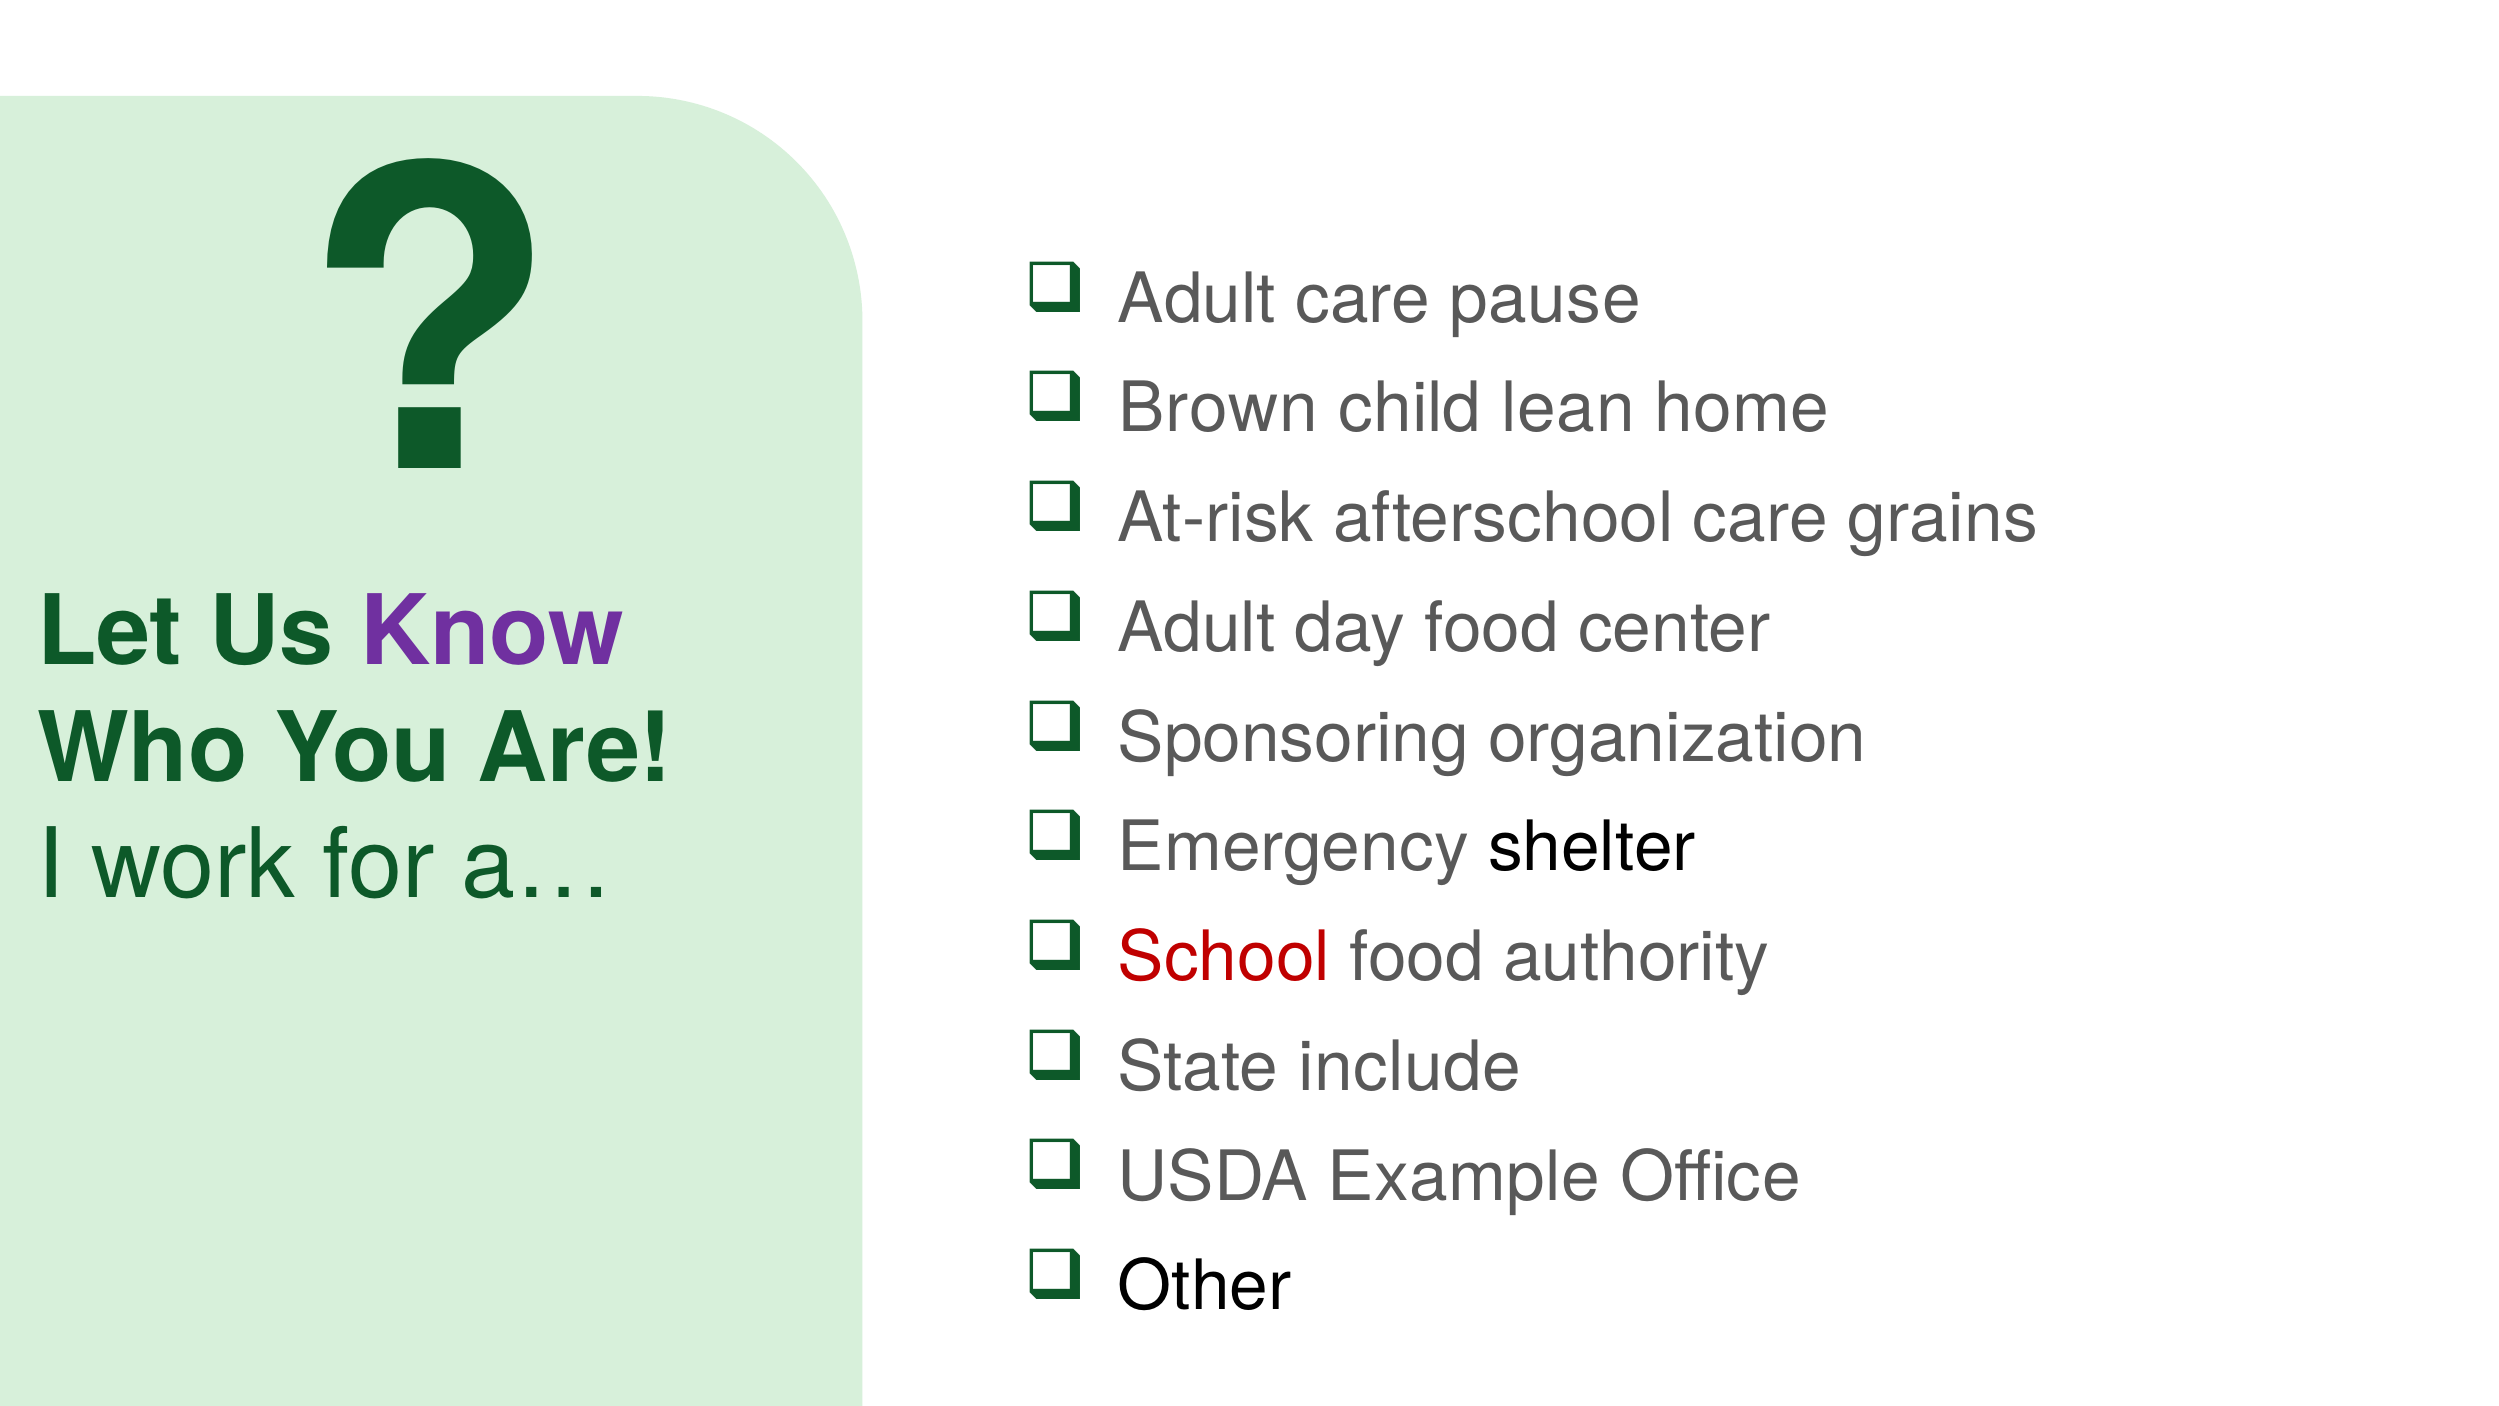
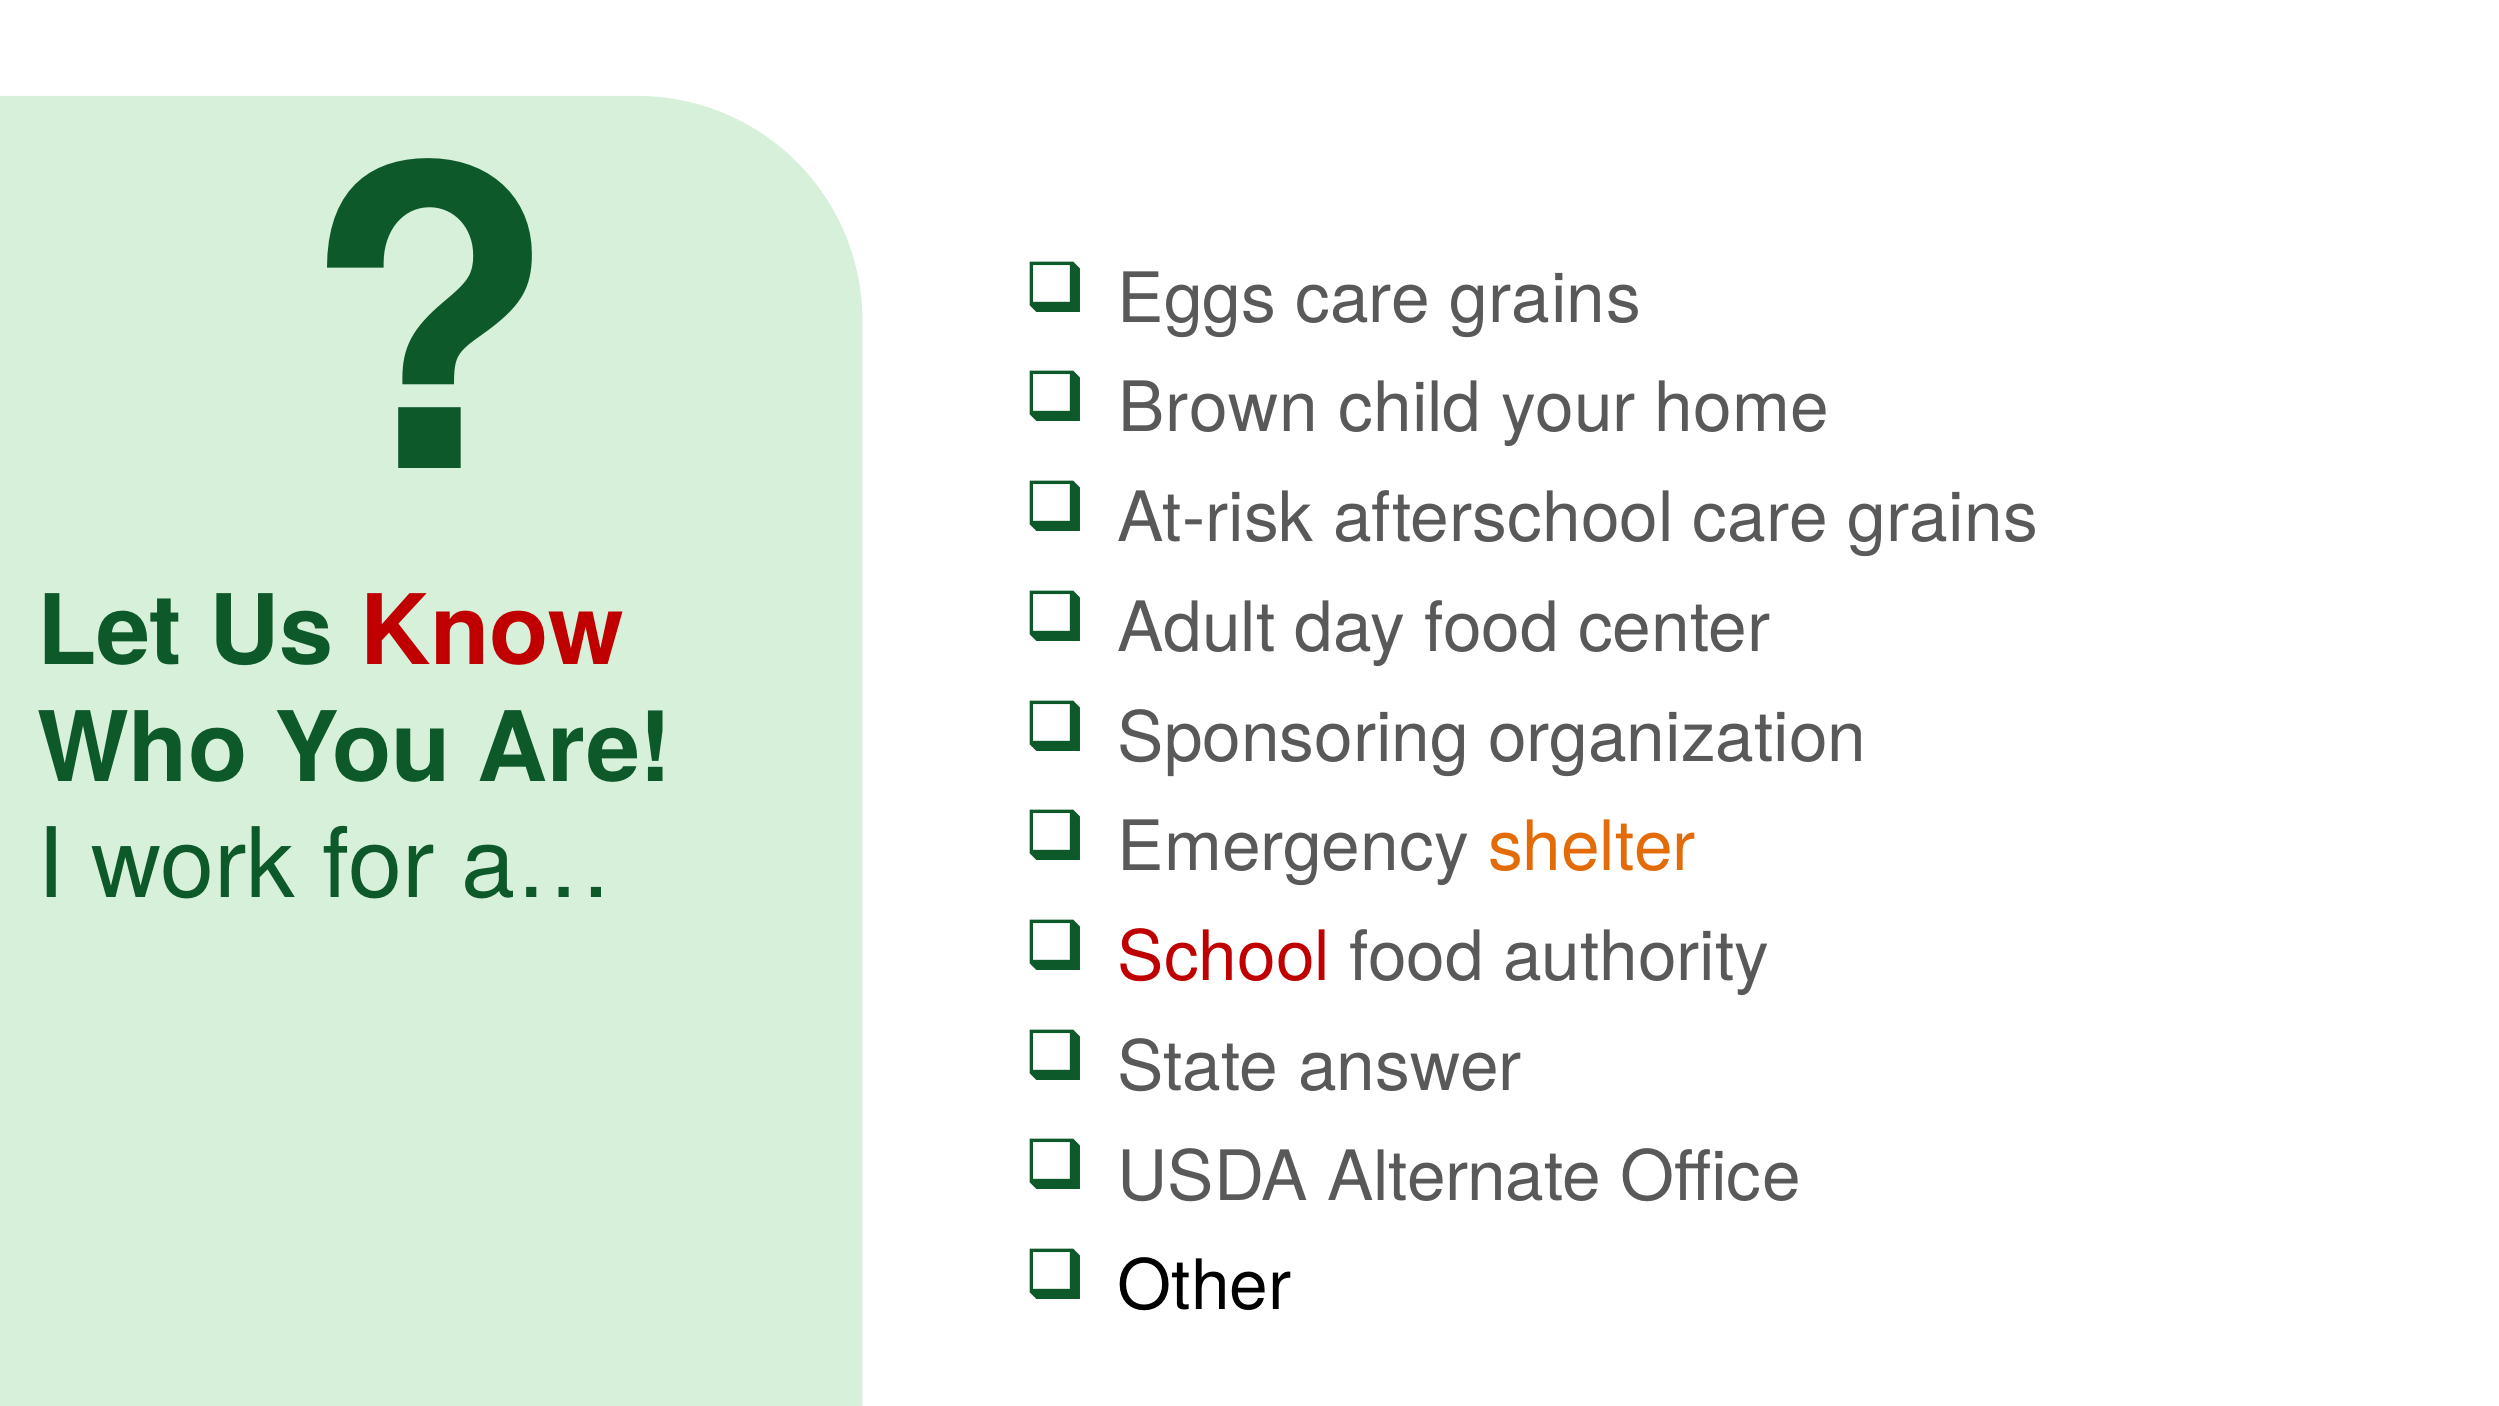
Adult: Adult -> Eggs (1197, 299)
pause: pause -> grains (1545, 299)
child lean: lean -> your (1568, 409)
Know colour: purple -> red (492, 632)
shelter colour: black -> orange (1592, 848)
include: include -> answer (1410, 1067)
Example: Example -> Alternate (1464, 1177)
